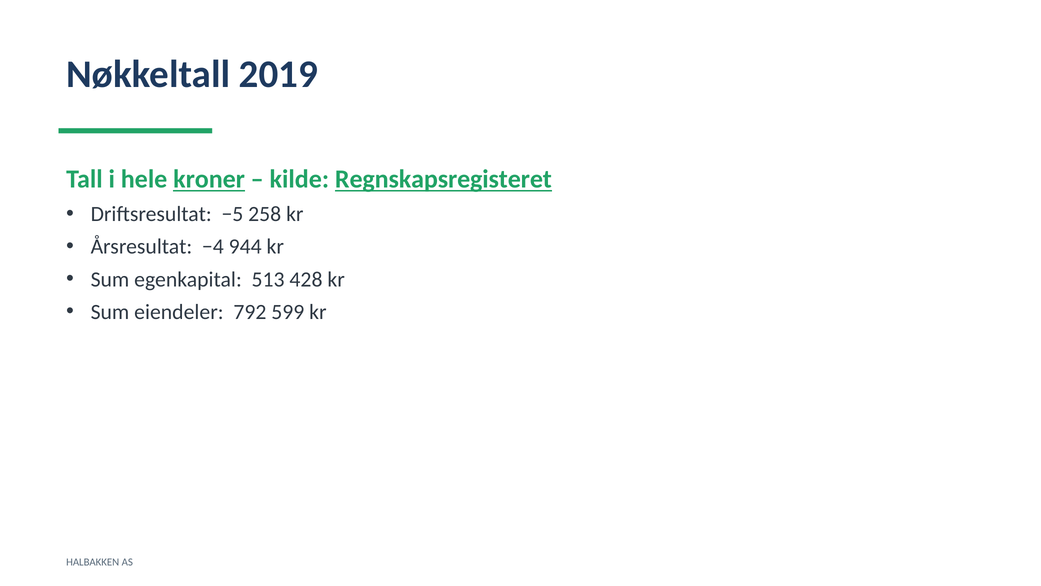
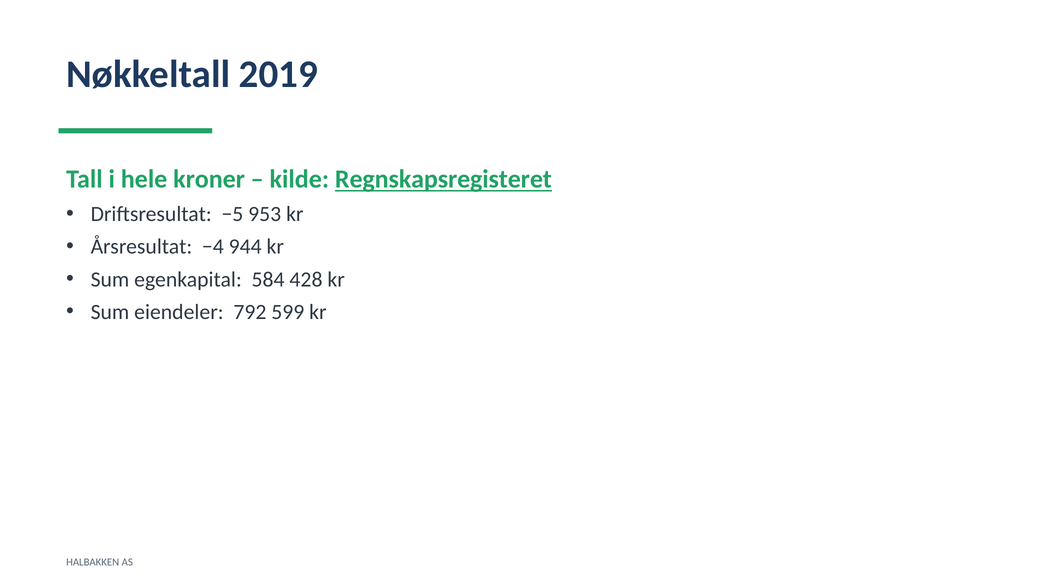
kroner underline: present -> none (209, 179)
258: 258 -> 953 (265, 214)
513: 513 -> 584 (268, 279)
